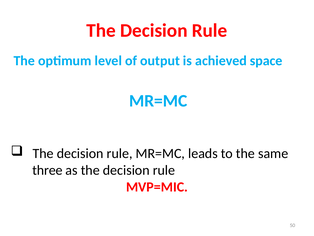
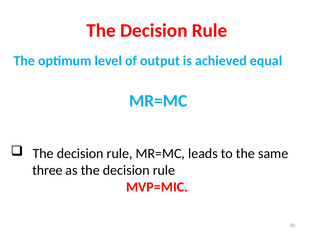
space: space -> equal (266, 61)
